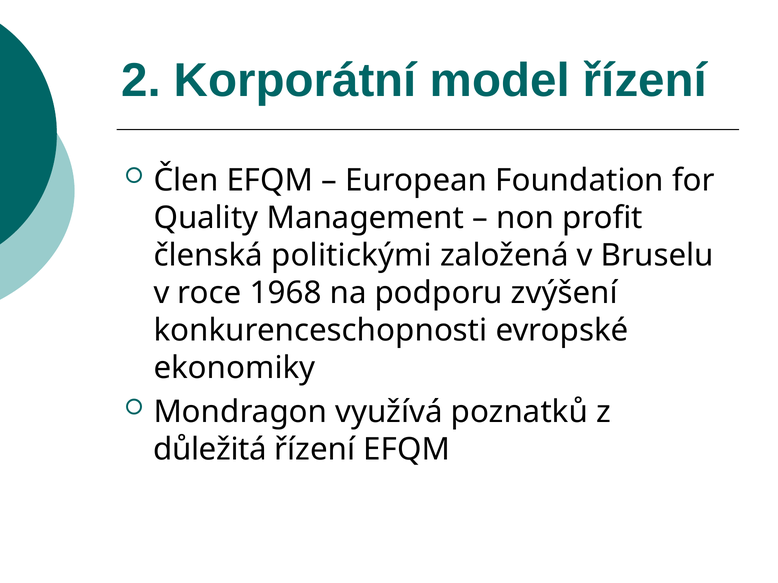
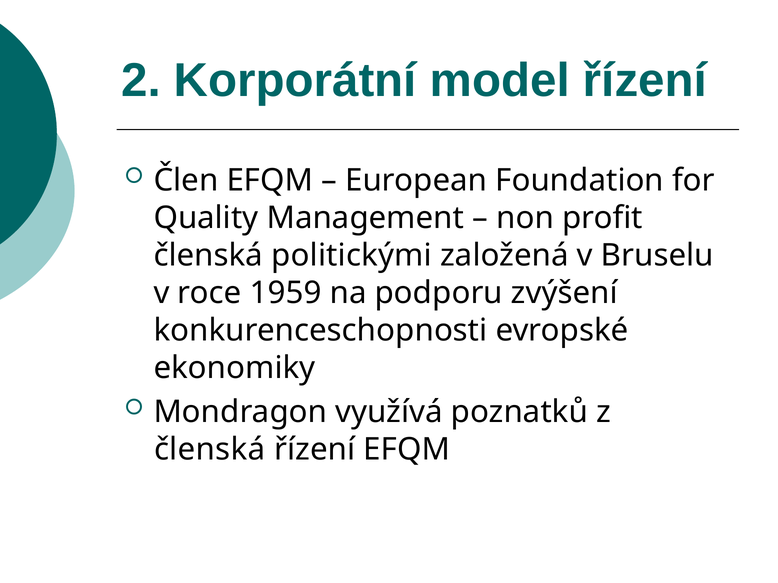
1968: 1968 -> 1959 (286, 293)
důležitá: důležitá -> členská (210, 450)
